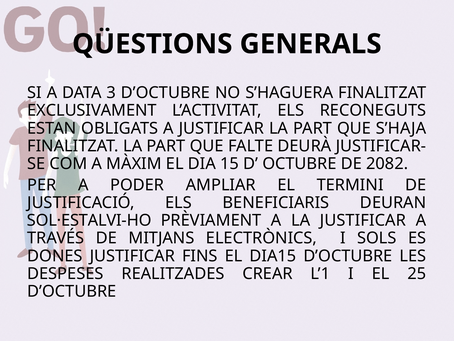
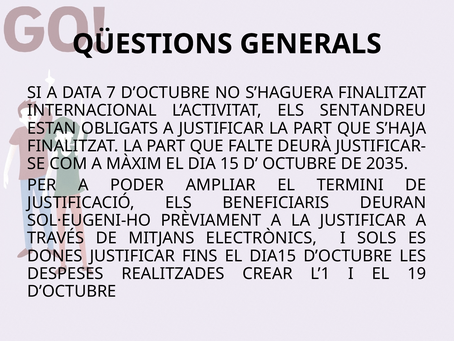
3: 3 -> 7 (111, 93)
EXCLUSIVAMENT: EXCLUSIVAMENT -> INTERNACIONAL (92, 110)
RECONEGUTS: RECONEGUTS -> SENTANDREU (373, 110)
2082: 2082 -> 2035 (387, 163)
SOL·ESTALVI-HO: SOL·ESTALVI-HO -> SOL·EUGENI-HO (89, 220)
25: 25 -> 19 (417, 273)
